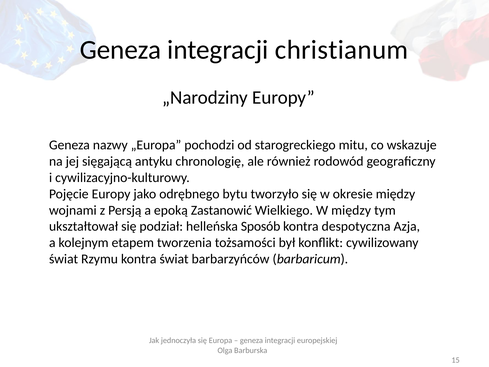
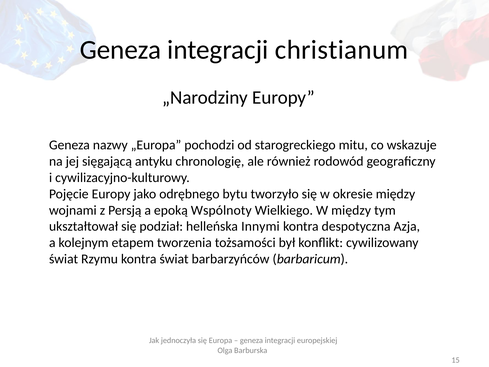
Zastanowić: Zastanowić -> Wspólnoty (221, 210)
Sposób: Sposób -> Innymi (260, 226)
